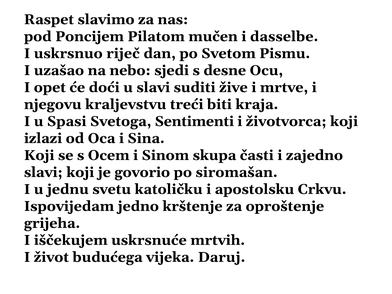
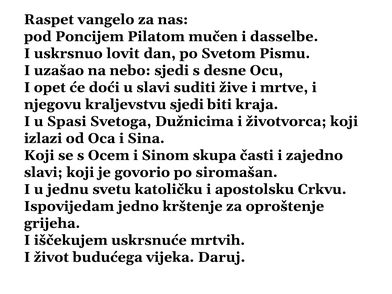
slavimo: slavimo -> vangelo (106, 19)
riječ: riječ -> lovit (123, 53)
kraljevstvu treći: treći -> sjedi (187, 104)
Sentimenti: Sentimenti -> Dužnicima (194, 121)
